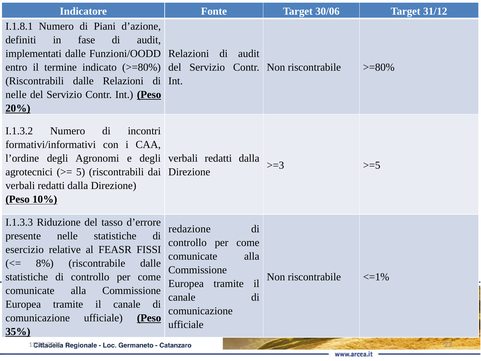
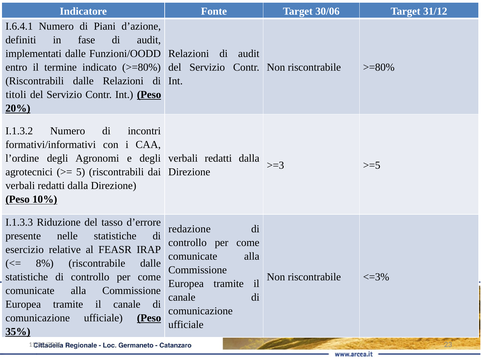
I.1.8.1: I.1.8.1 -> I.6.4.1 (19, 26)
nelle: nelle -> titoli (16, 95)
FISSI: FISSI -> IRAP (149, 249)
<=1%: <=1% -> <=3% (376, 277)
